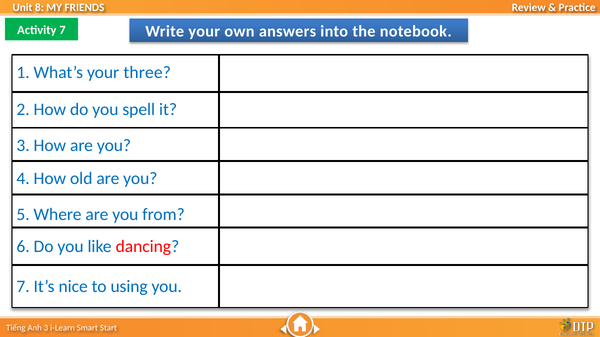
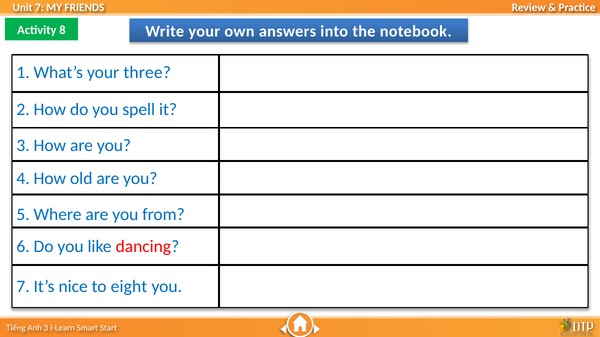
8: 8 -> 7 (39, 8)
Activity 7: 7 -> 8 (63, 30)
using: using -> eight (129, 287)
